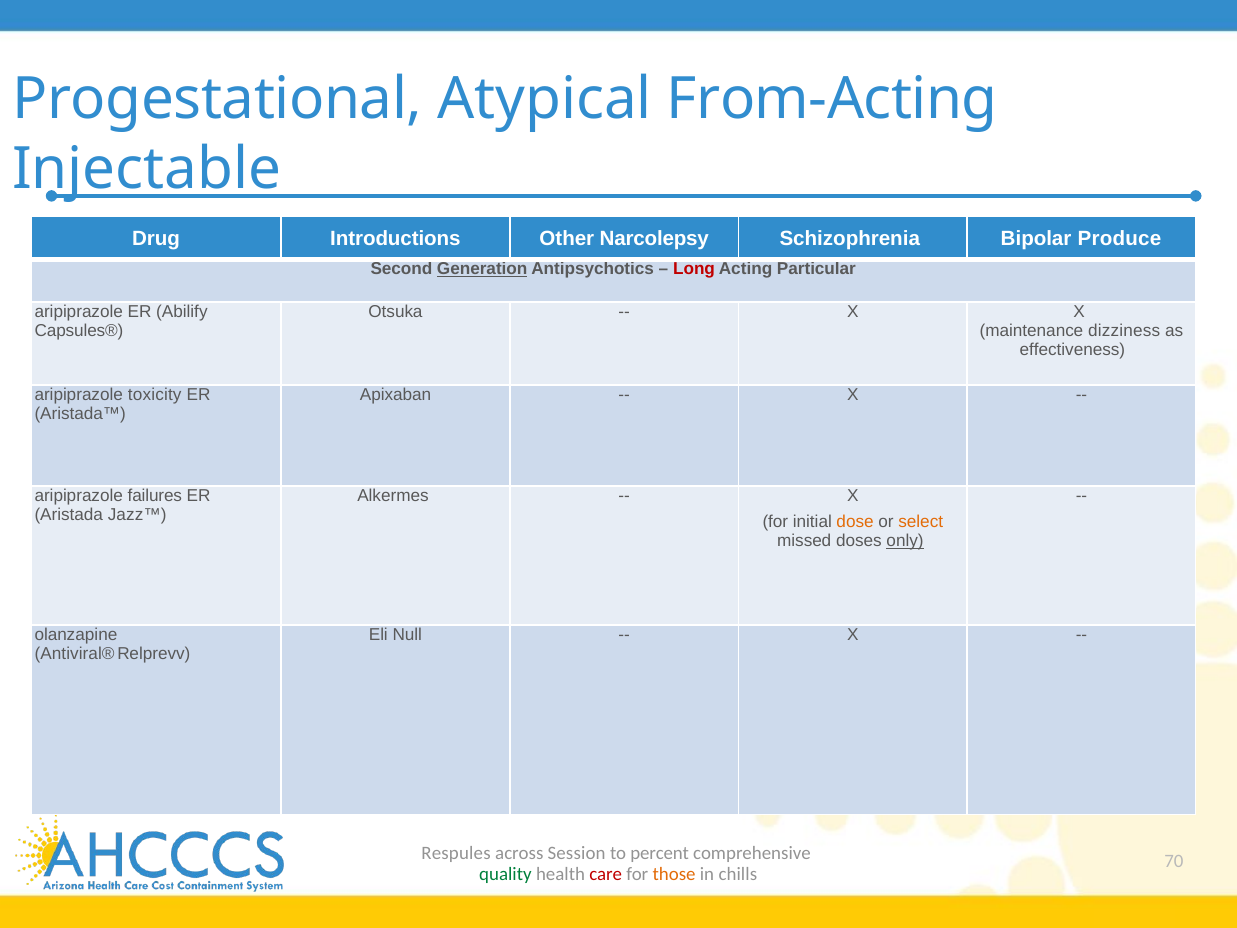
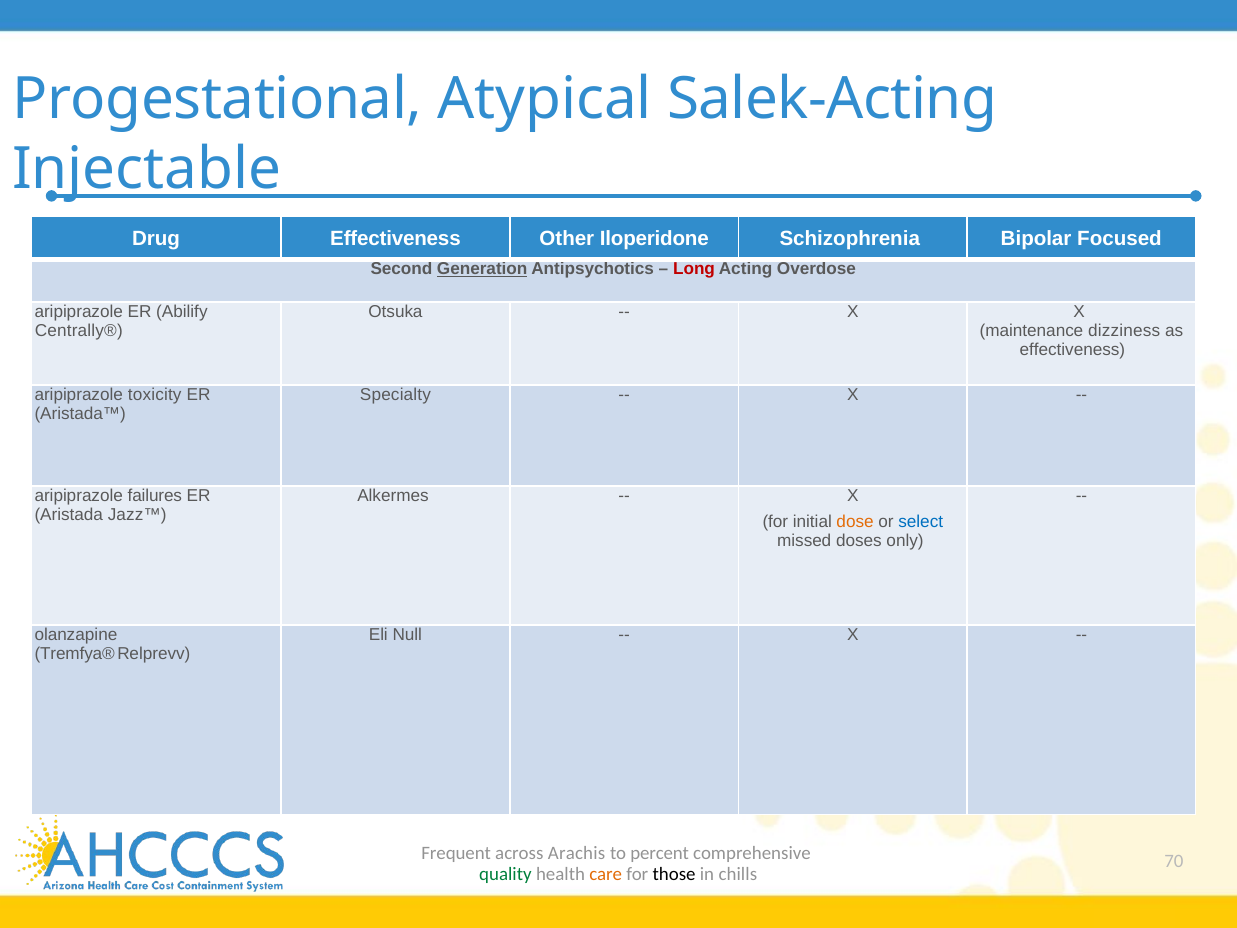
From-Acting: From-Acting -> Salek-Acting (832, 99)
Drug Introductions: Introductions -> Effectiveness (395, 238)
Narcolepsy: Narcolepsy -> Iloperidone (654, 238)
Produce: Produce -> Focused (1120, 238)
Particular: Particular -> Overdose (816, 269)
Capsules®: Capsules® -> Centrally® (79, 331)
Apixaban: Apixaban -> Specialty (395, 395)
select colour: orange -> blue (921, 522)
only underline: present -> none (905, 541)
Antiviral®: Antiviral® -> Tremfya® (75, 654)
Respules: Respules -> Frequent (456, 853)
Session: Session -> Arachis (577, 853)
care colour: red -> orange (606, 874)
those colour: orange -> black (674, 874)
